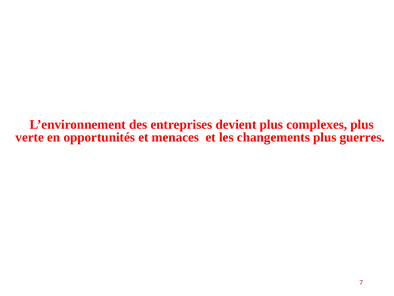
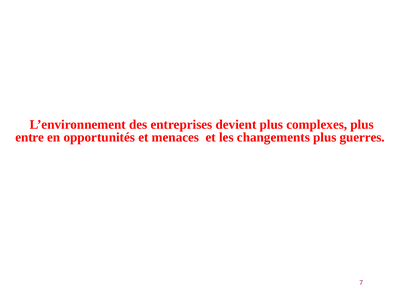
verte: verte -> entre (30, 137)
